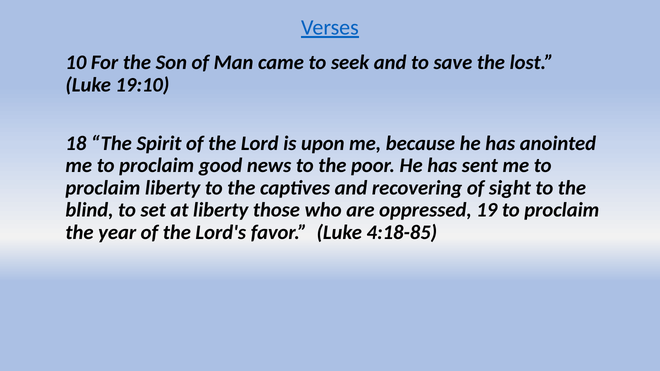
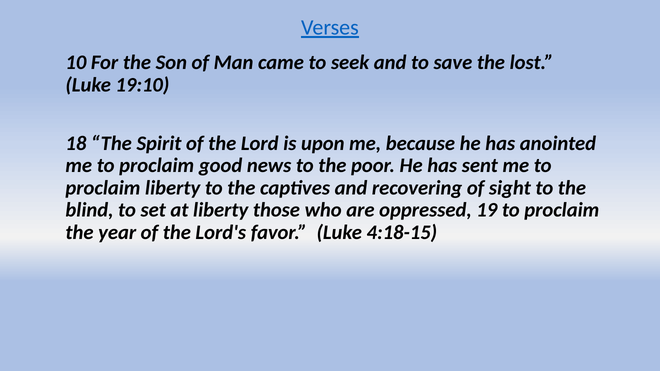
4:18-85: 4:18-85 -> 4:18-15 (402, 232)
